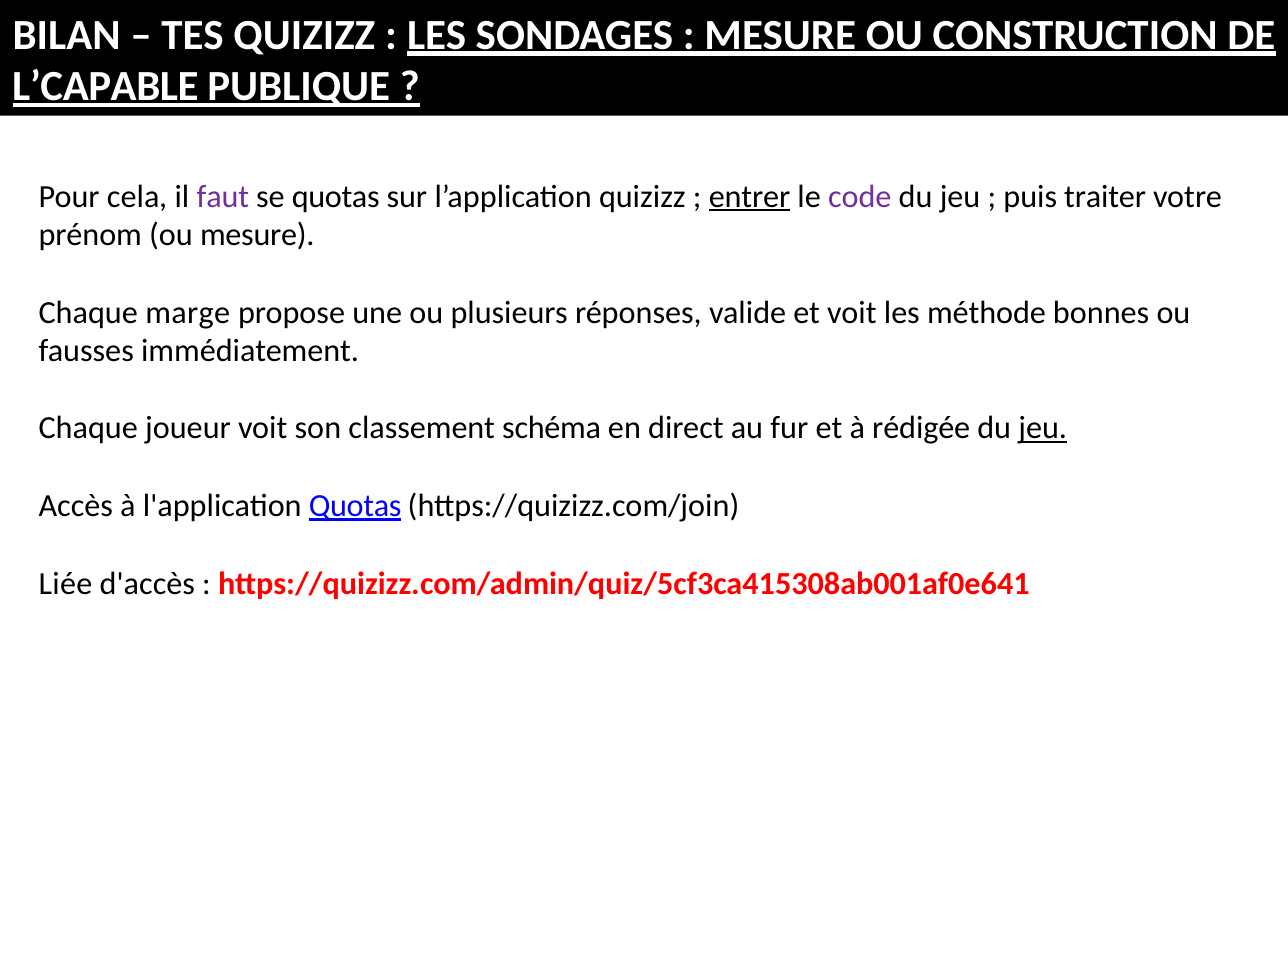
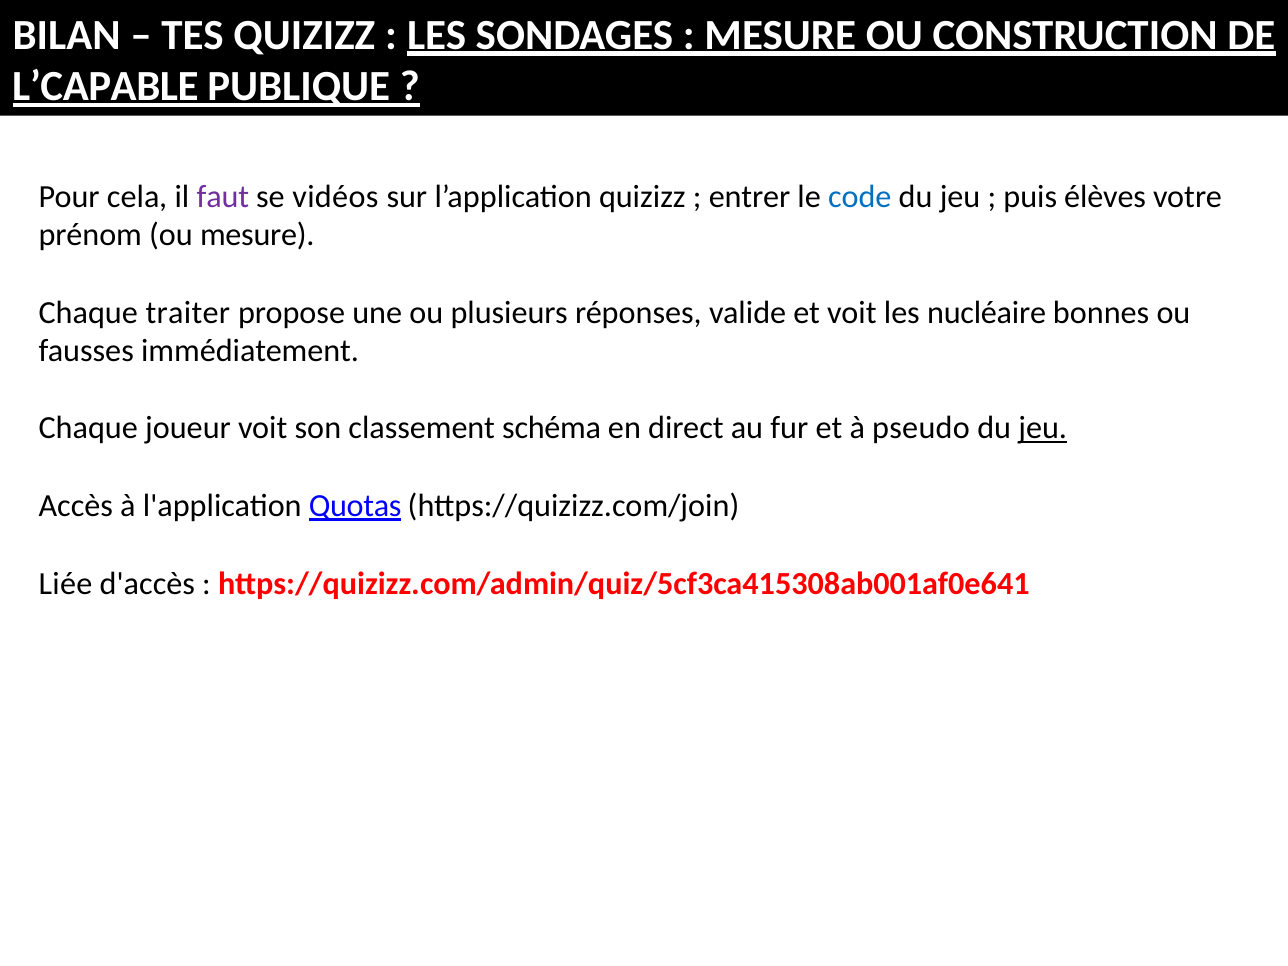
se quotas: quotas -> vidéos (335, 196)
entrer underline: present -> none (750, 196)
code colour: purple -> blue (860, 196)
traiter: traiter -> élèves (1105, 196)
marge: marge -> traiter (188, 312)
méthode: méthode -> nucléaire (987, 312)
rédigée: rédigée -> pseudo (921, 428)
